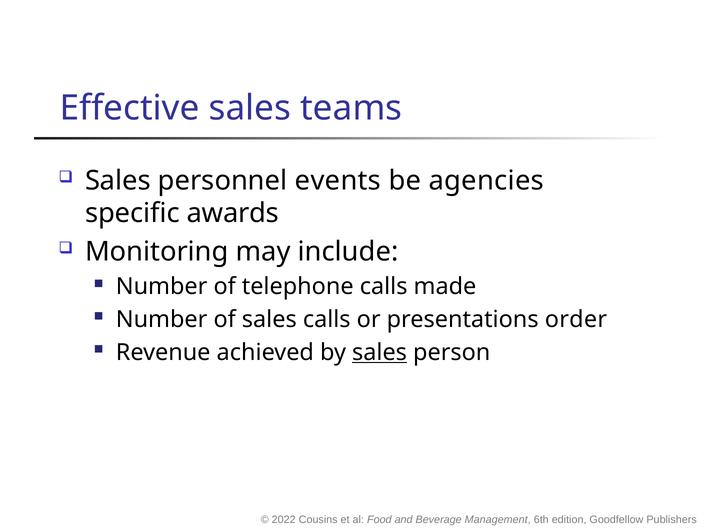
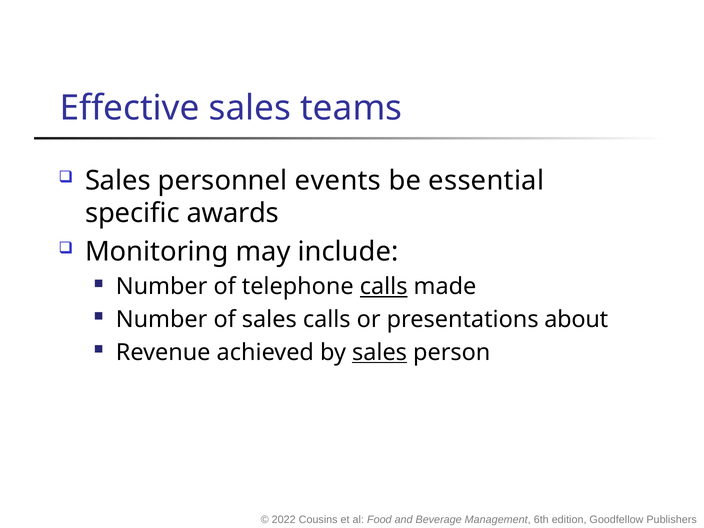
agencies: agencies -> essential (486, 181)
calls underline: none -> present (384, 287)
order: order -> about (576, 320)
